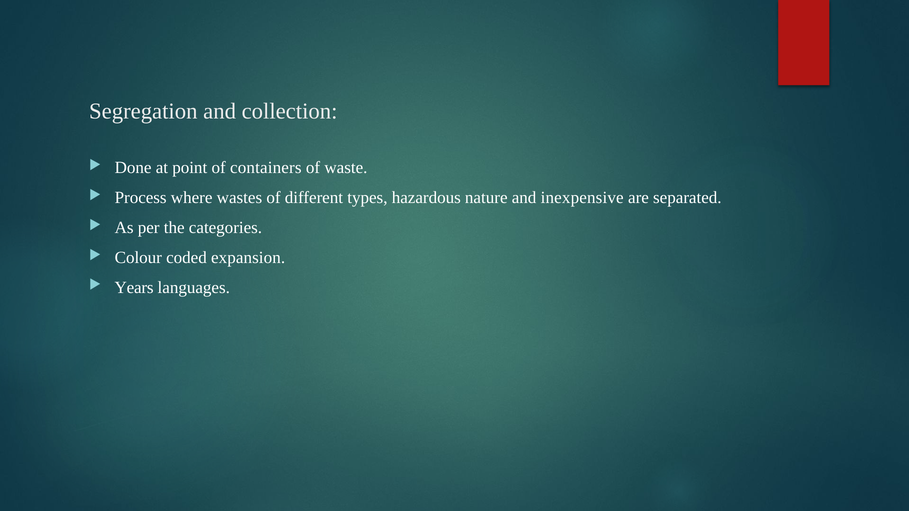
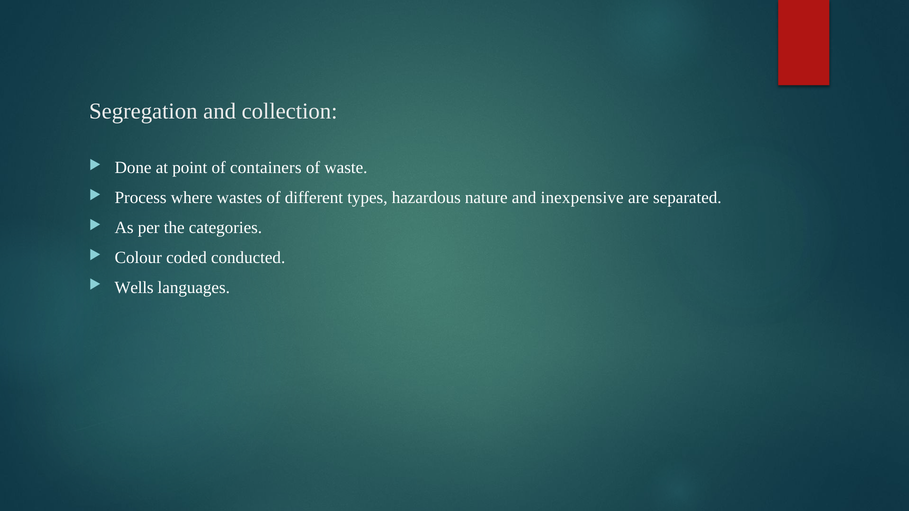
expansion: expansion -> conducted (248, 258)
Years: Years -> Wells (134, 288)
